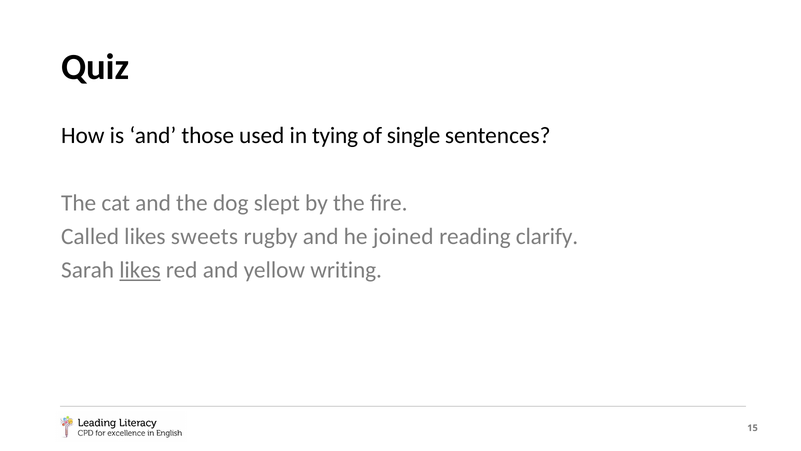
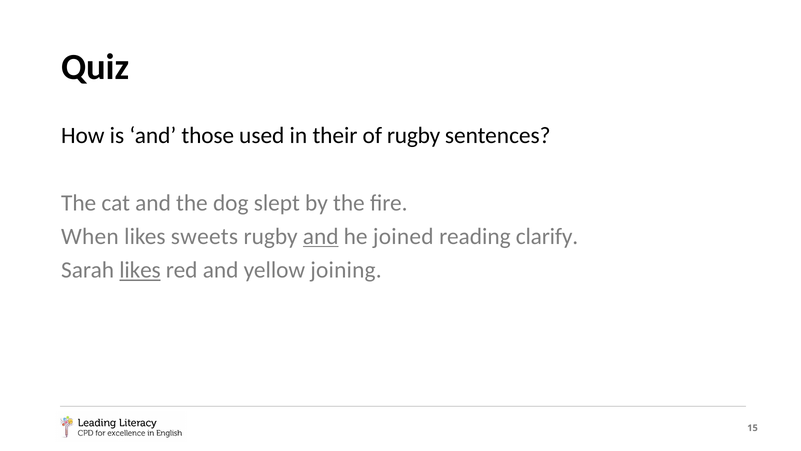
tying: tying -> their (335, 135)
of single: single -> rugby (414, 135)
Called: Called -> When (90, 236)
and underline: none -> present (321, 236)
writing: writing -> joining (346, 270)
